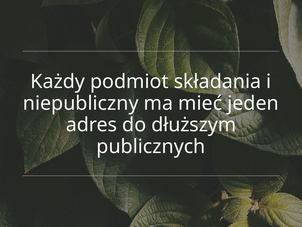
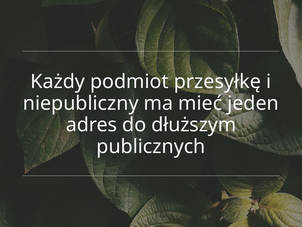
składania: składania -> przesyłkę (217, 81)
